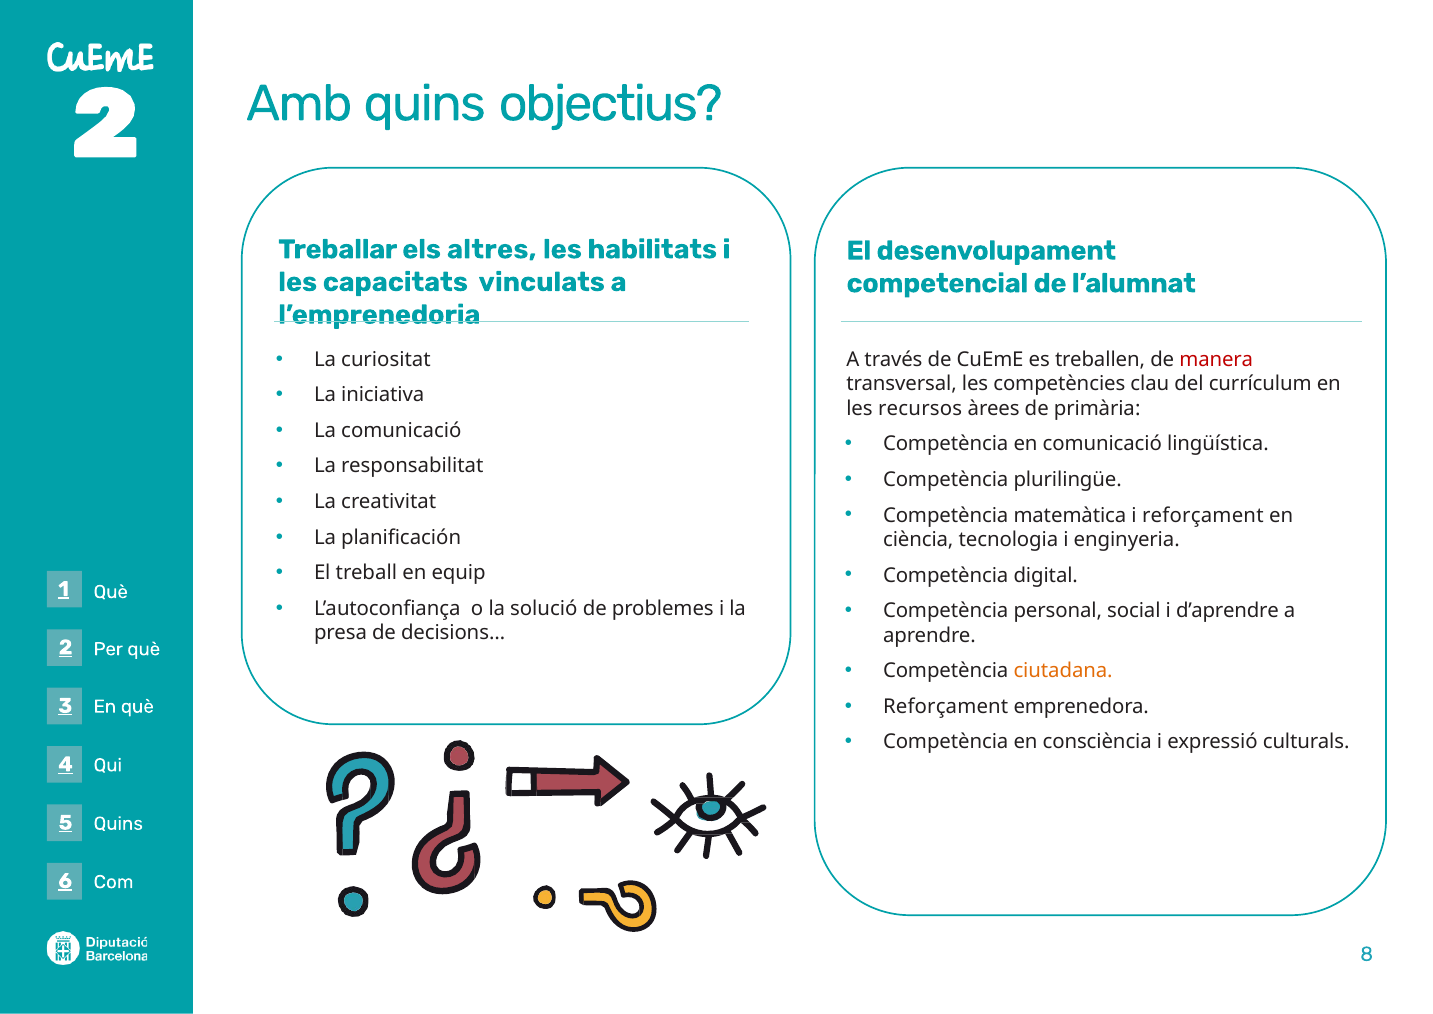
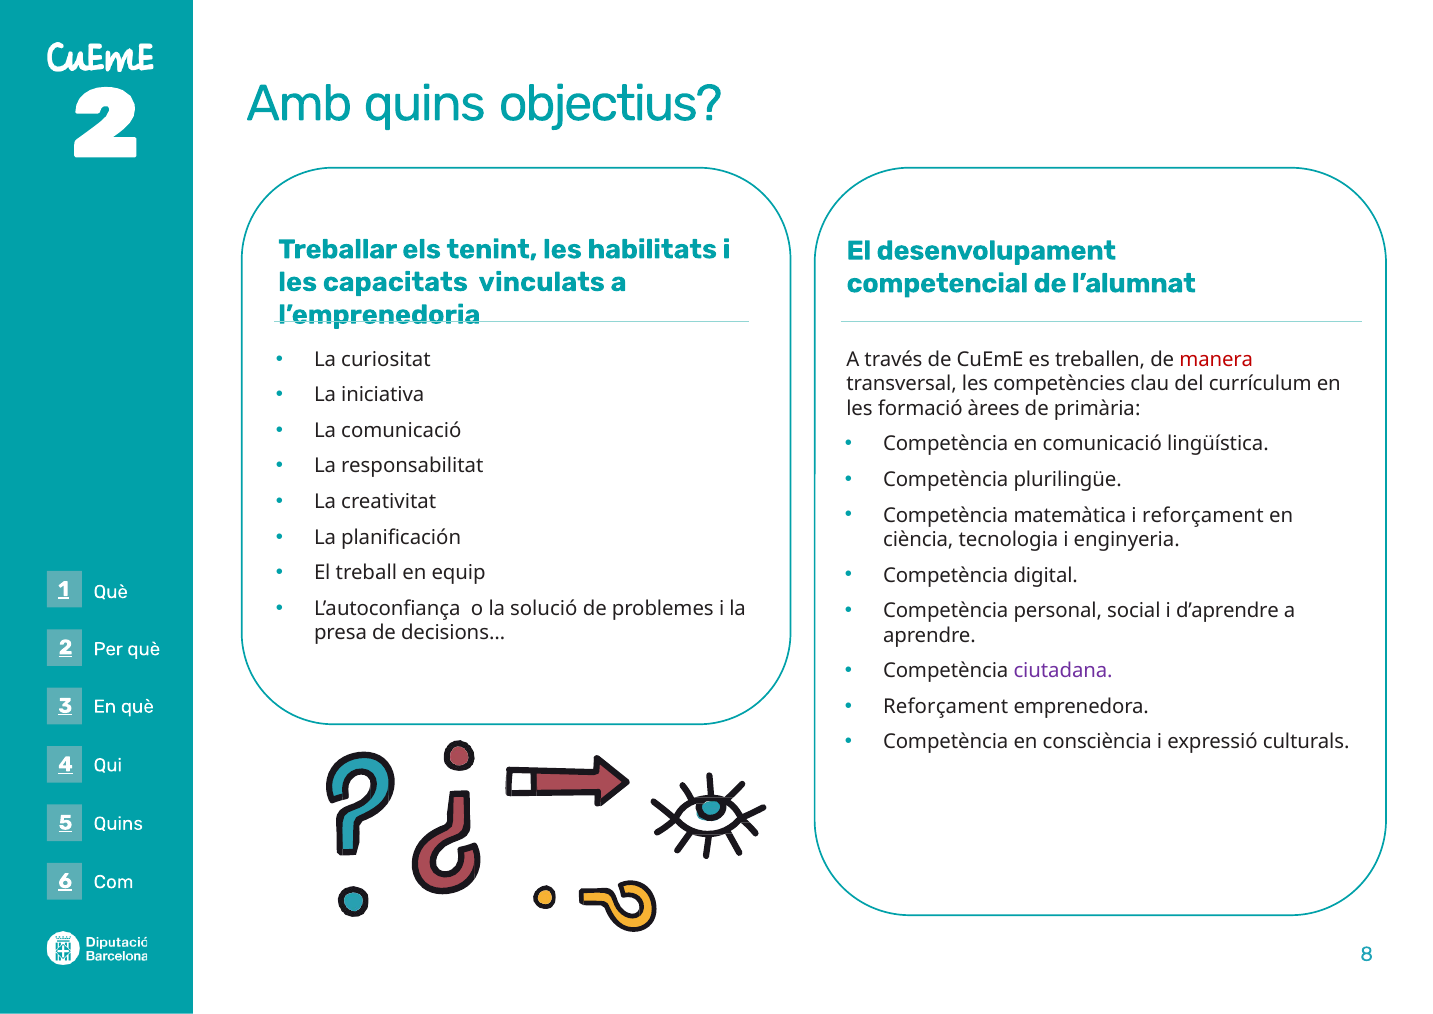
altres: altres -> tenint (492, 249)
recursos: recursos -> formació (920, 408)
ciutadana colour: orange -> purple (1063, 671)
